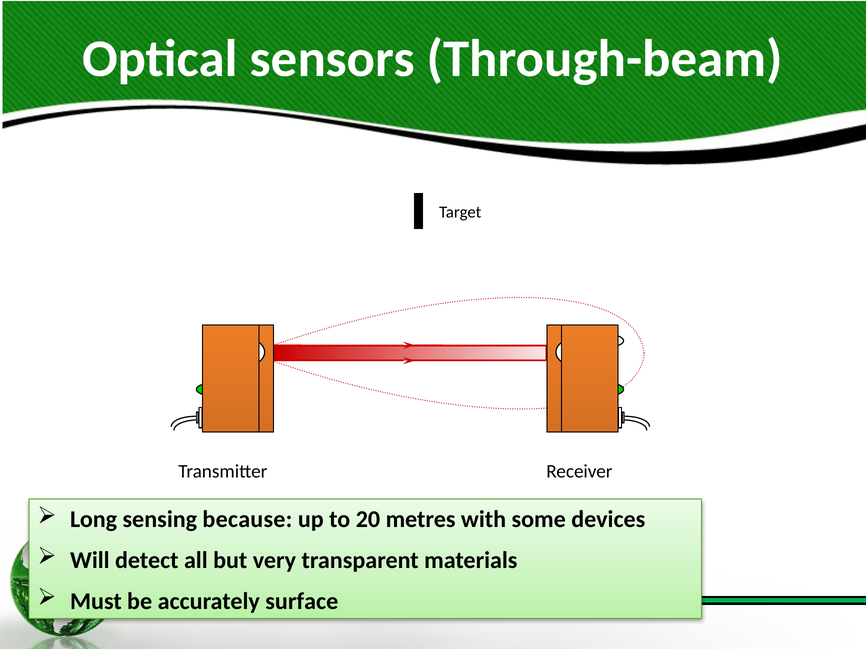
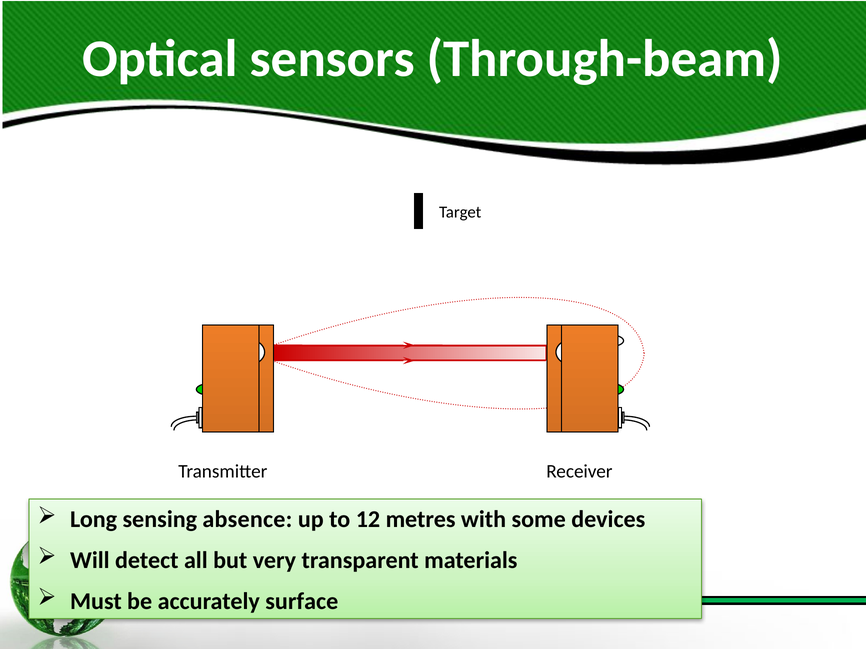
because: because -> absence (247, 520)
20: 20 -> 12 (368, 520)
